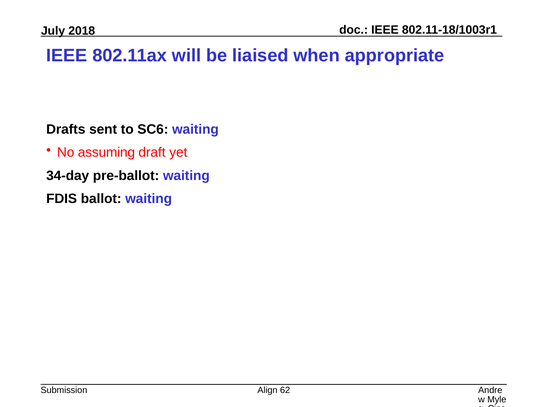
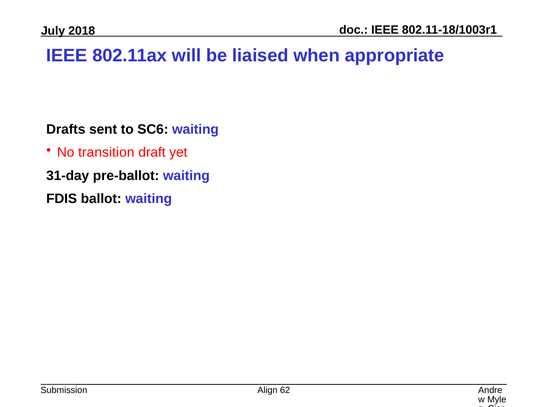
assuming: assuming -> transition (106, 153)
34-day: 34-day -> 31-day (68, 176)
